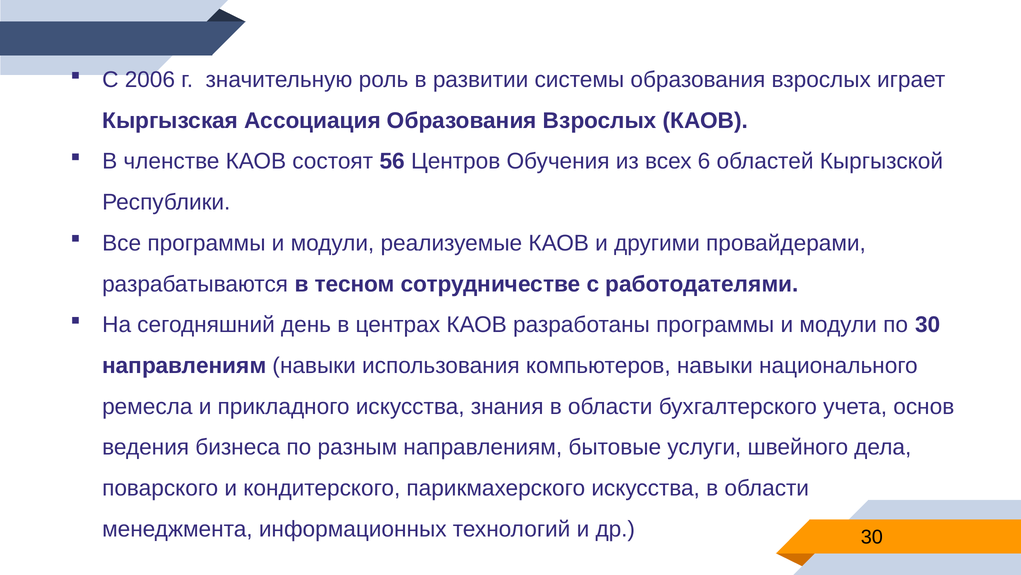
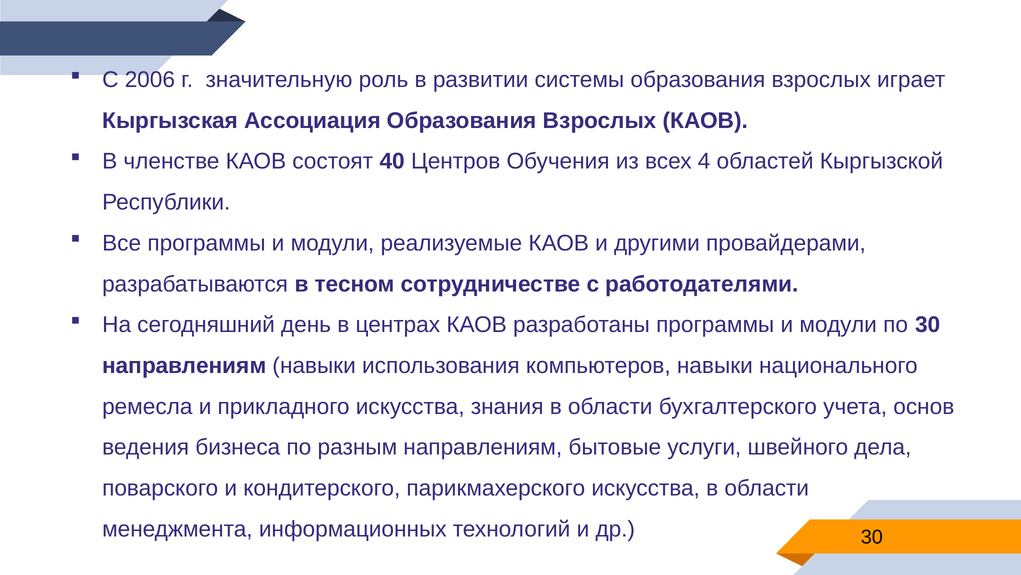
56: 56 -> 40 (392, 161)
6: 6 -> 4 (704, 161)
